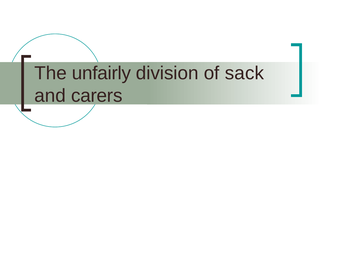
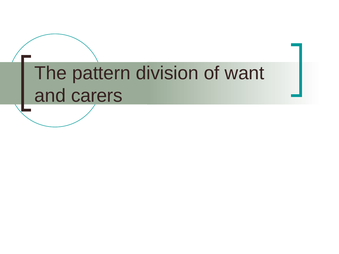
unfairly: unfairly -> pattern (101, 73)
sack: sack -> want (245, 73)
